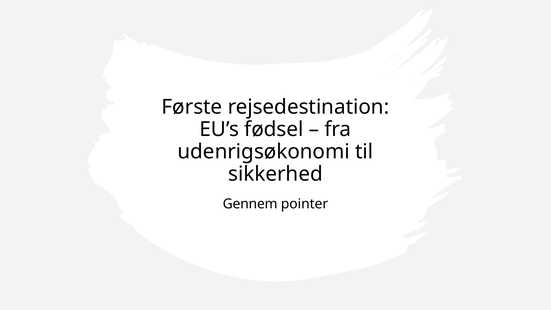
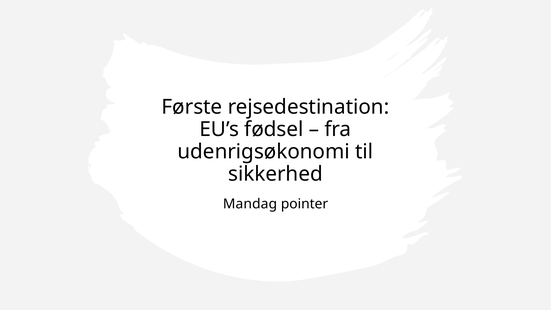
Gennem: Gennem -> Mandag (250, 204)
